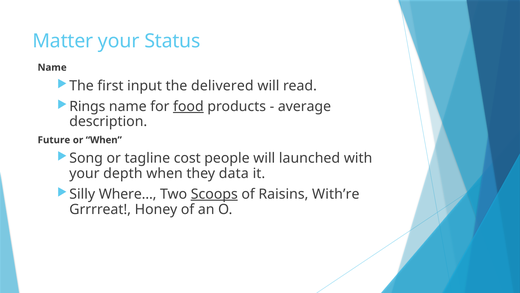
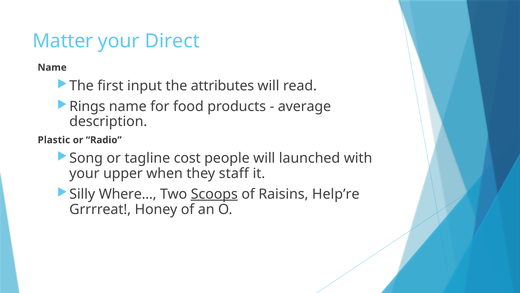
Status: Status -> Direct (172, 41)
delivered: delivered -> attributes (222, 86)
food underline: present -> none (188, 106)
Future: Future -> Plastic (54, 140)
or When: When -> Radio (104, 140)
depth: depth -> upper (123, 173)
data: data -> staff (234, 173)
With’re: With’re -> Help’re (336, 194)
